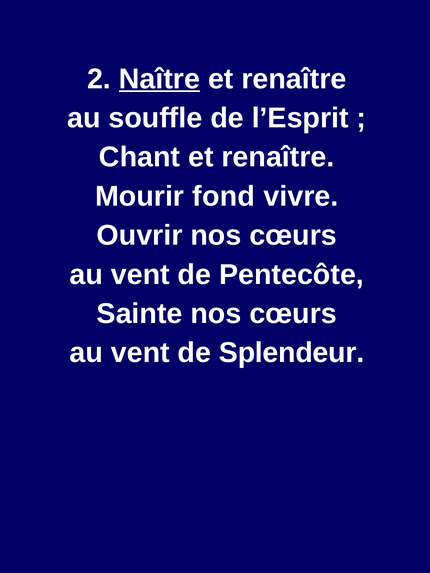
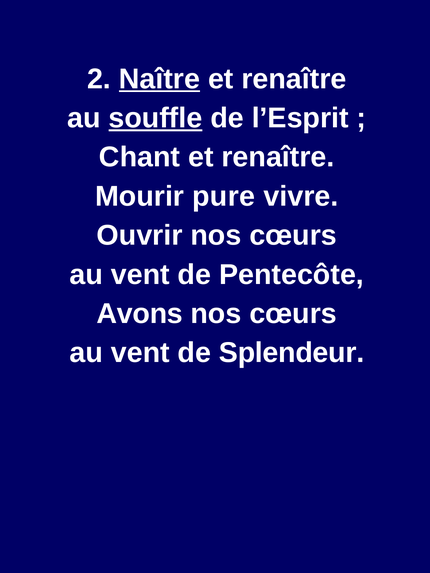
souffle underline: none -> present (155, 118)
fond: fond -> pure (224, 196)
Sainte: Sainte -> Avons (140, 314)
